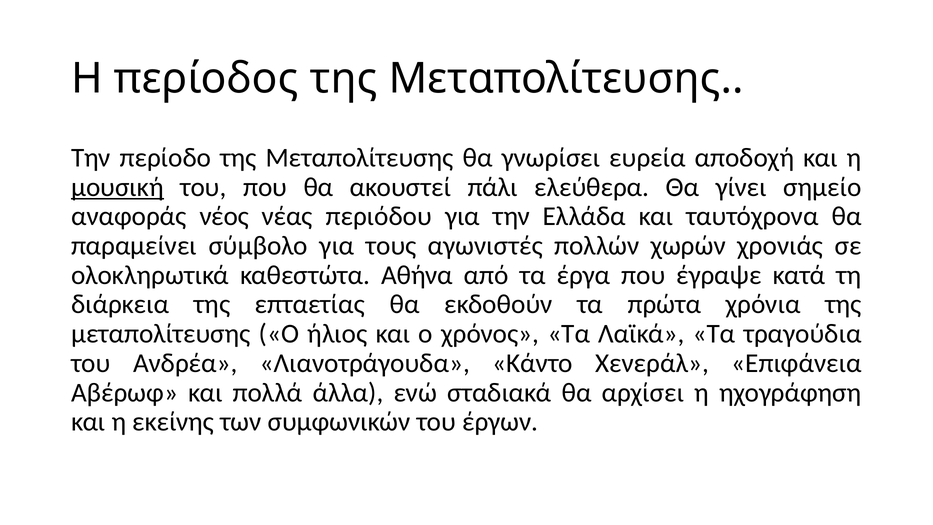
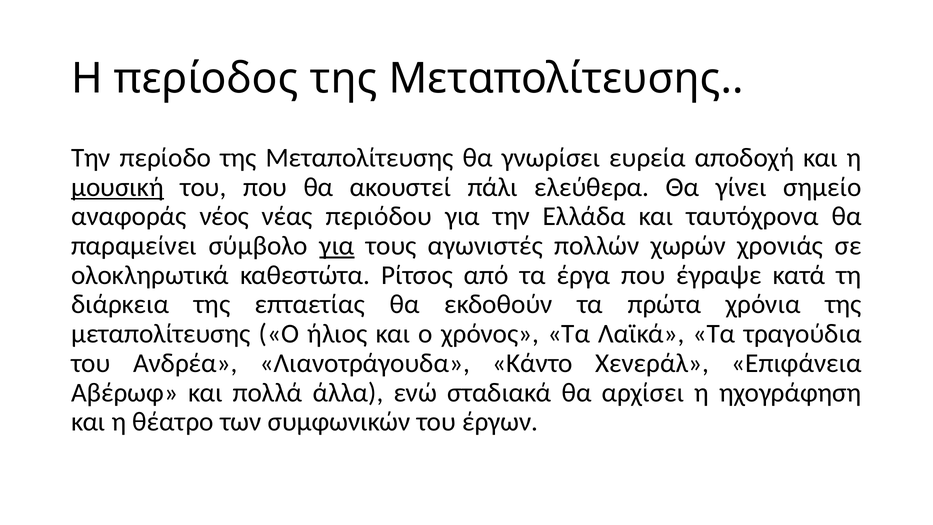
για underline: none -> present (337, 246)
Αθήνα: Αθήνα -> Ρίτσος (417, 275)
εκείνης: εκείνης -> θέατρο (173, 422)
